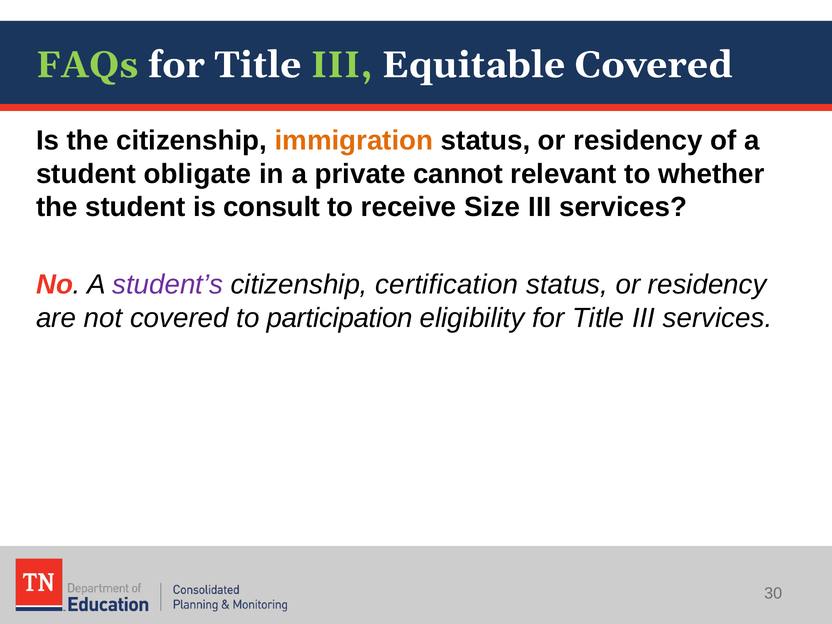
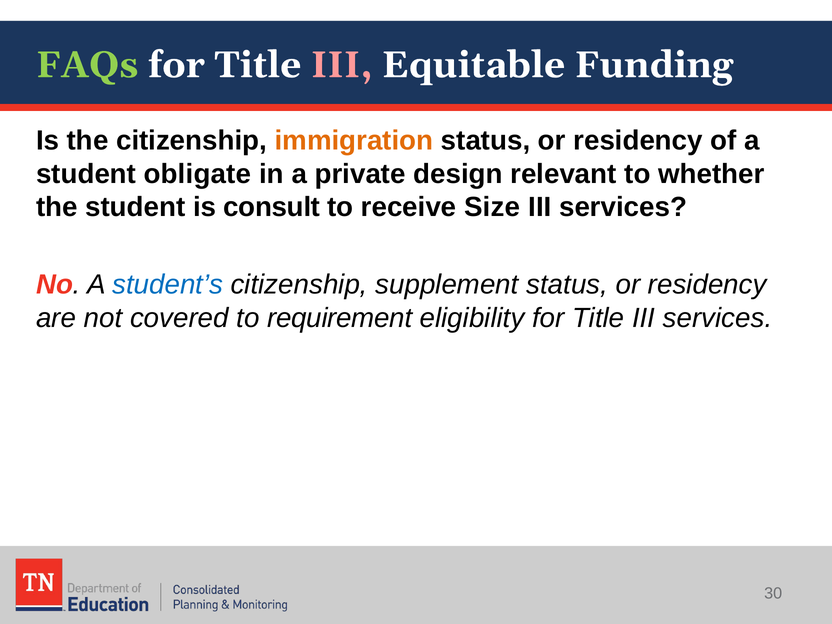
III colour: light green -> pink (342, 65)
Equitable Covered: Covered -> Funding (654, 65)
cannot: cannot -> design (458, 174)
student’s colour: purple -> blue (168, 285)
certification: certification -> supplement (447, 285)
participation: participation -> requirement (340, 318)
